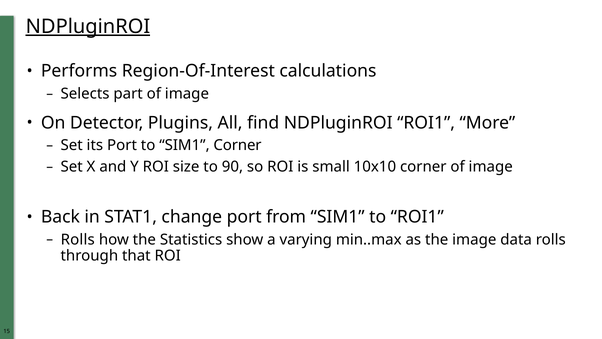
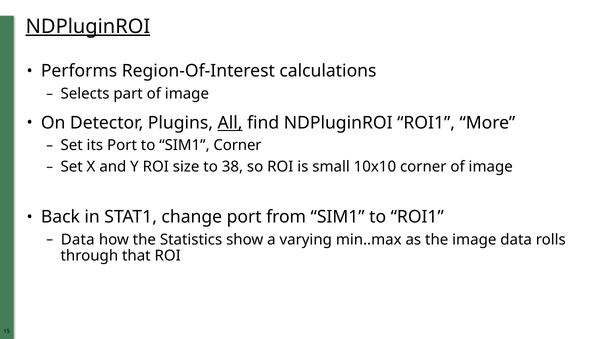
All underline: none -> present (230, 123)
90: 90 -> 38 (232, 167)
Rolls: Rolls -> Data (78, 239)
